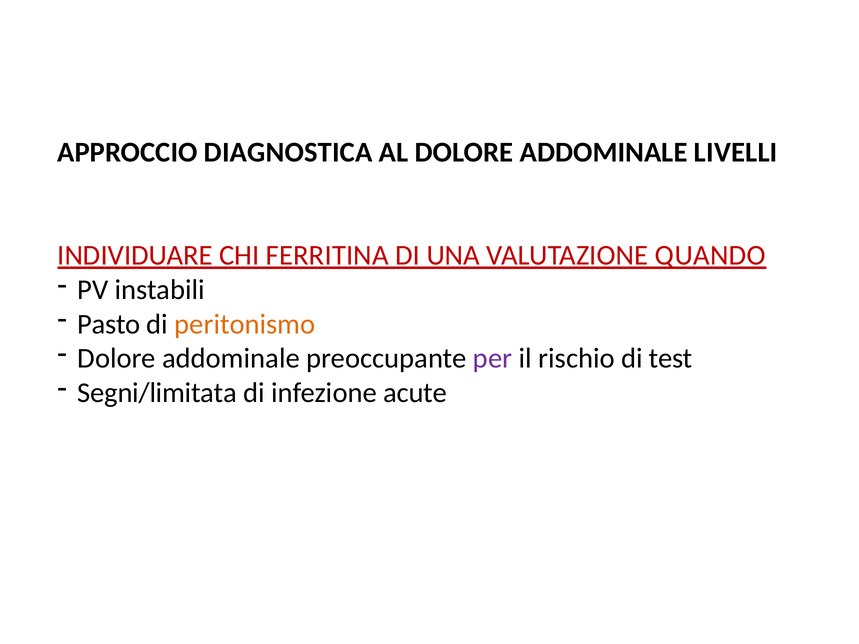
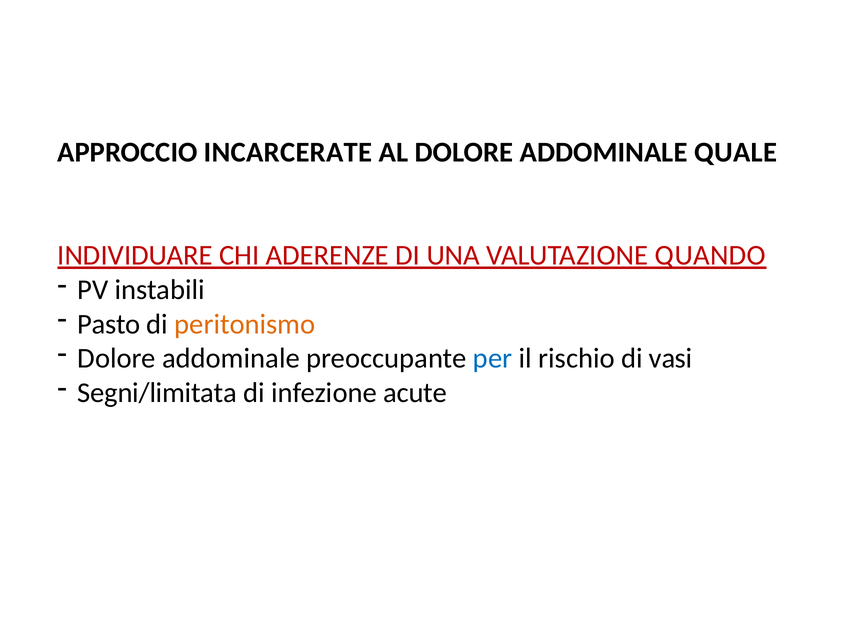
DIAGNOSTICA: DIAGNOSTICA -> INCARCERATE (288, 152)
LIVELLI: LIVELLI -> QUALE (736, 152)
FERRITINA: FERRITINA -> ADERENZE (327, 256)
per colour: purple -> blue (493, 359)
test: test -> vasi (671, 359)
